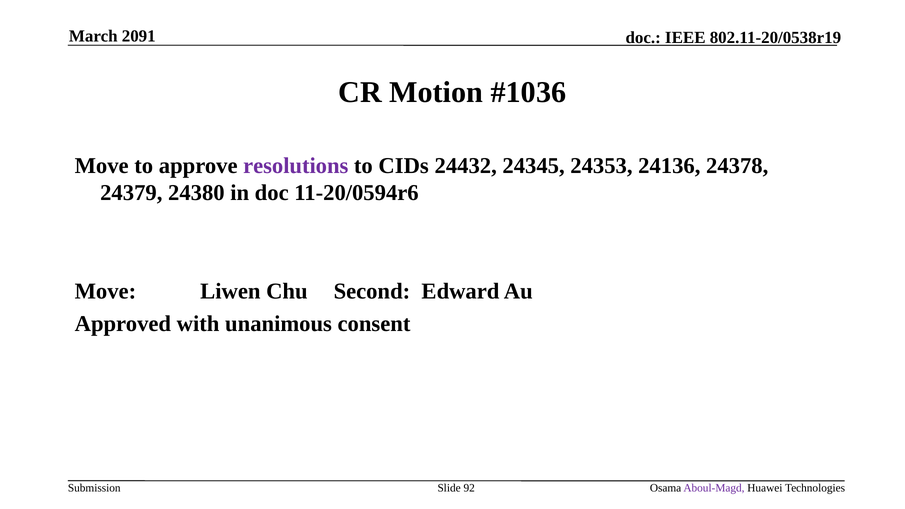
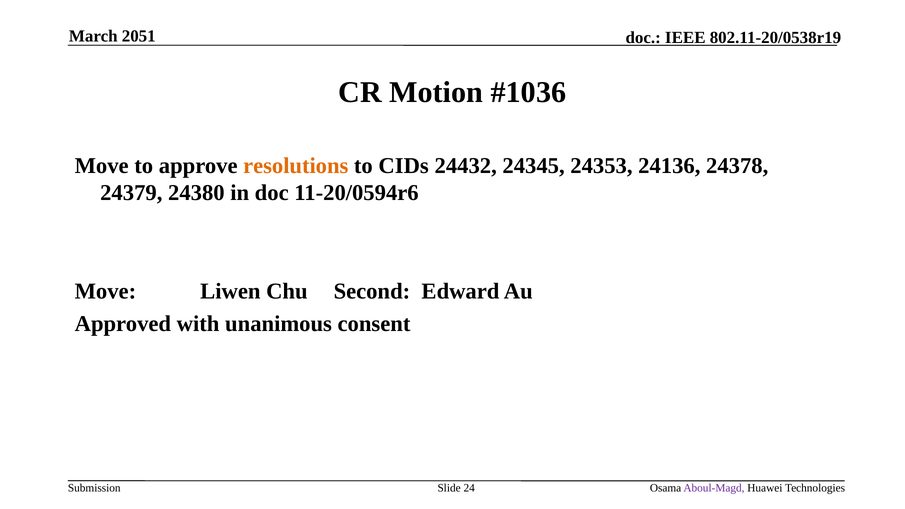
2091: 2091 -> 2051 (139, 36)
resolutions colour: purple -> orange (296, 166)
92: 92 -> 24 (469, 488)
